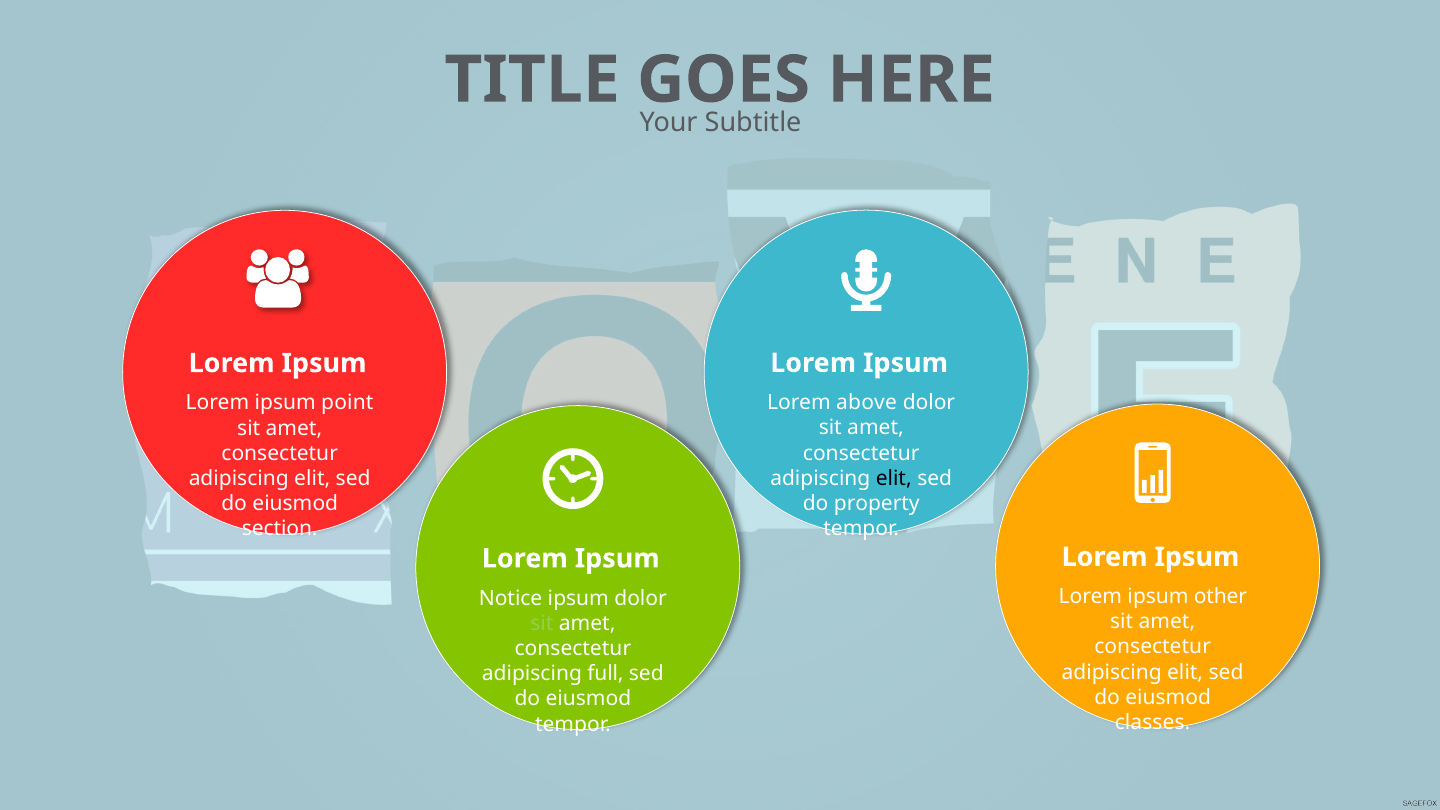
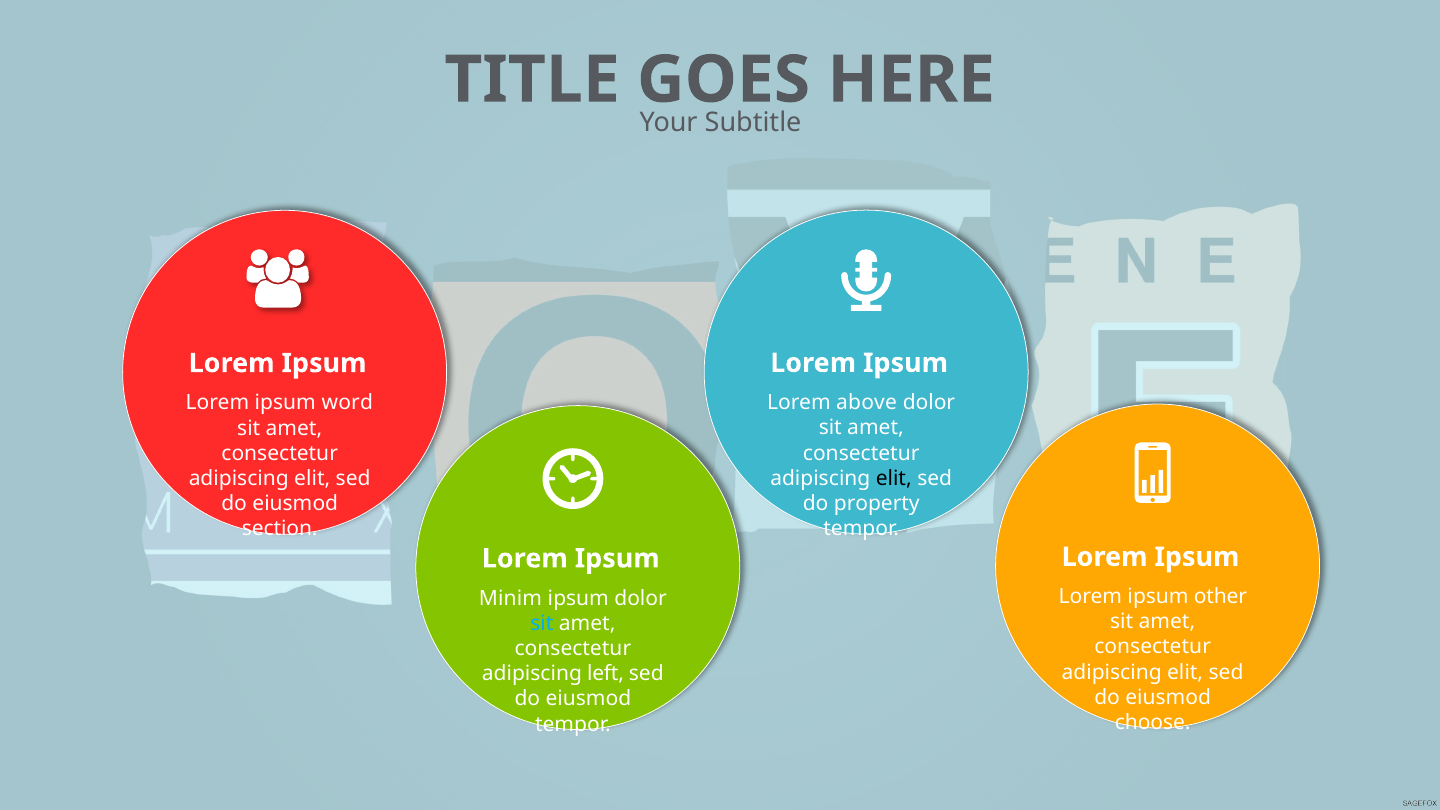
point: point -> word (347, 403)
Notice: Notice -> Minim (510, 598)
sit colour: light green -> light blue (542, 623)
full: full -> left (605, 674)
classes: classes -> choose (1153, 723)
